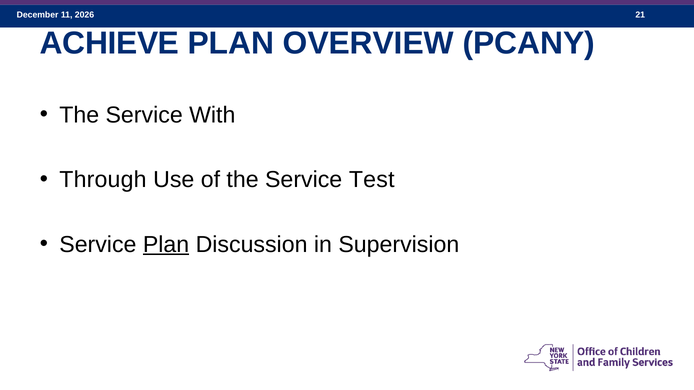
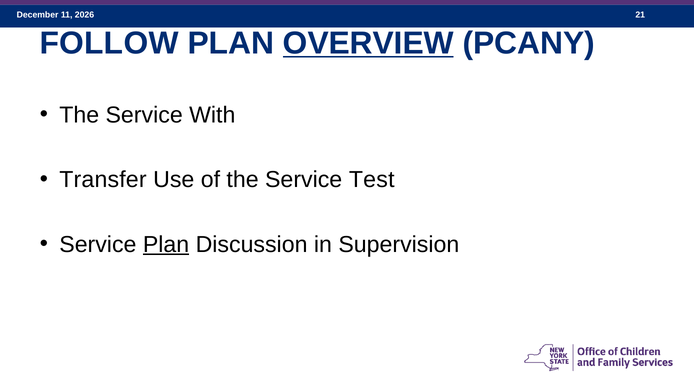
ACHIEVE: ACHIEVE -> FOLLOW (109, 43)
OVERVIEW underline: none -> present (368, 43)
Through: Through -> Transfer (103, 180)
